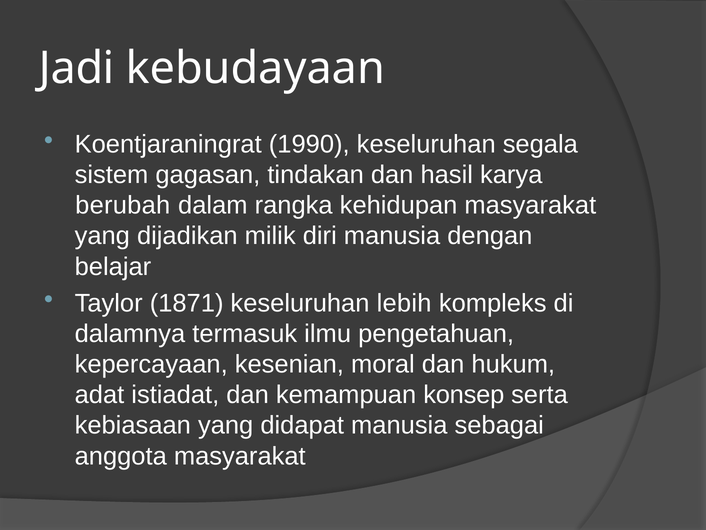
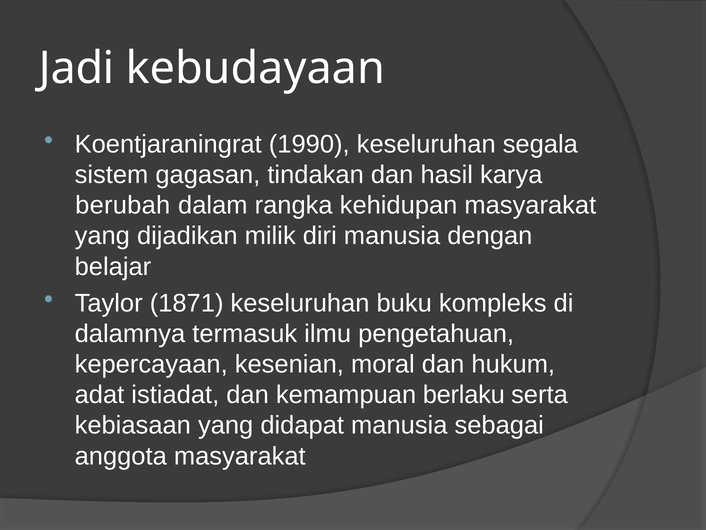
lebih: lebih -> buku (404, 303)
konsep: konsep -> berlaku (464, 395)
